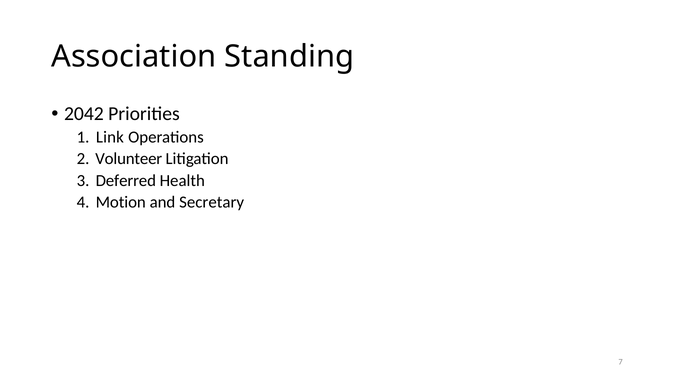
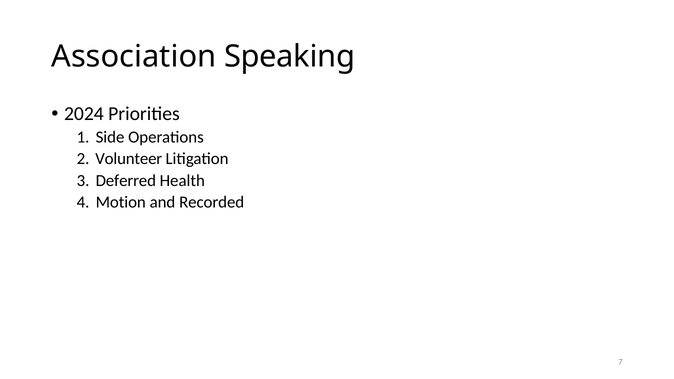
Standing: Standing -> Speaking (290, 57)
2042: 2042 -> 2024 (84, 114)
Link: Link -> Side (110, 137)
Secretary: Secretary -> Recorded (212, 202)
